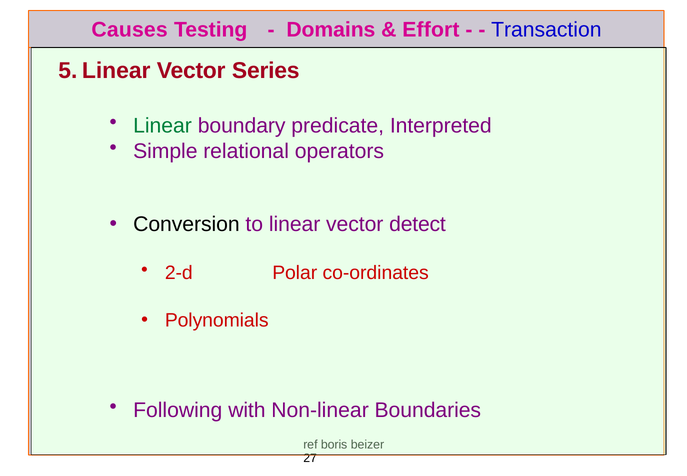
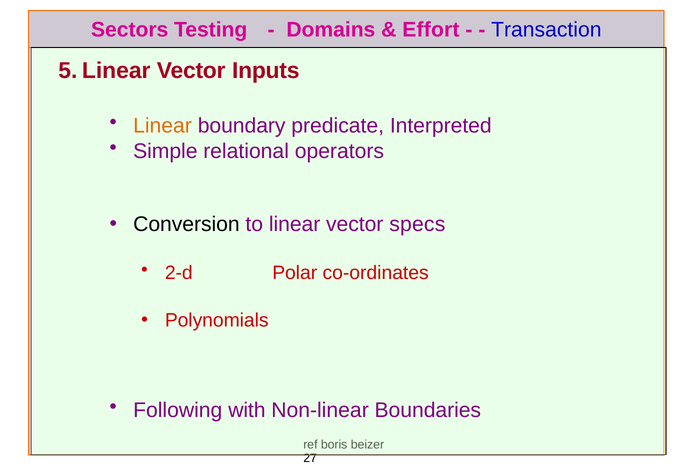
Causes: Causes -> Sectors (130, 30)
Series: Series -> Inputs (266, 71)
Linear colour: green -> orange (163, 126)
detect: detect -> specs (417, 224)
